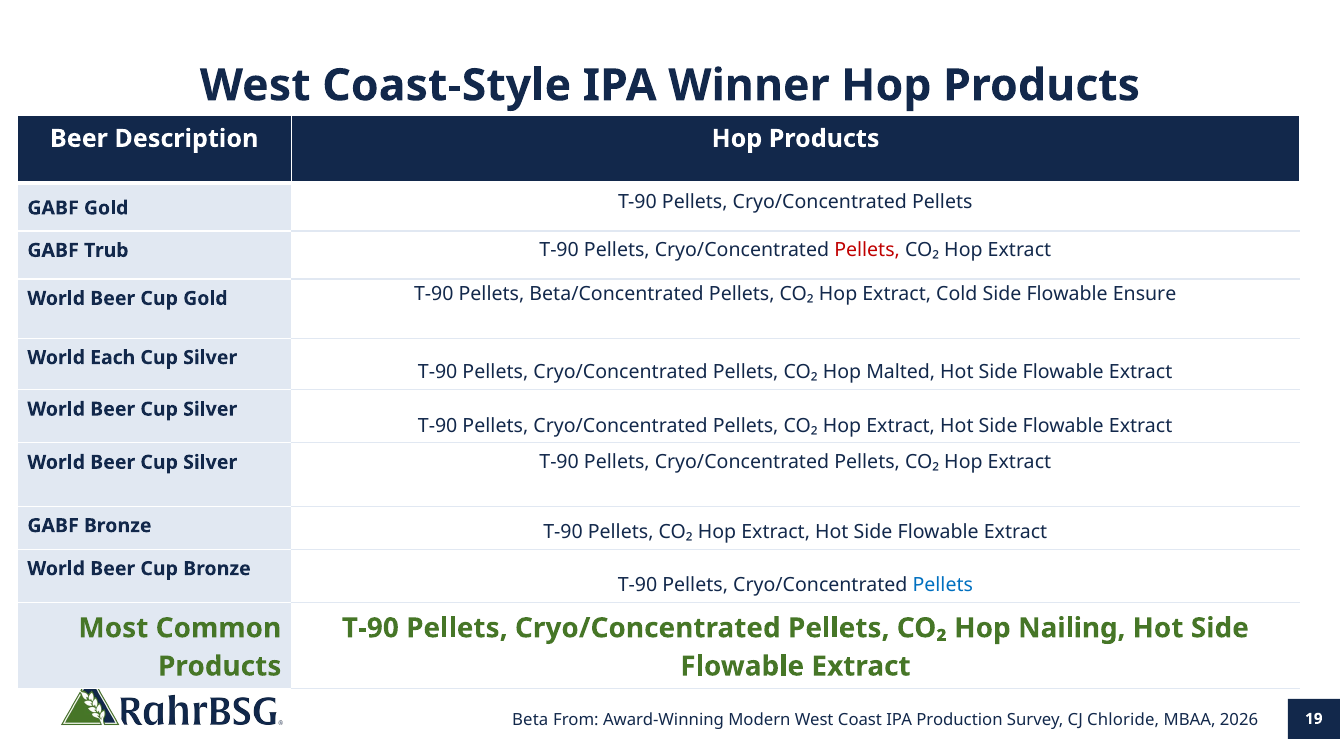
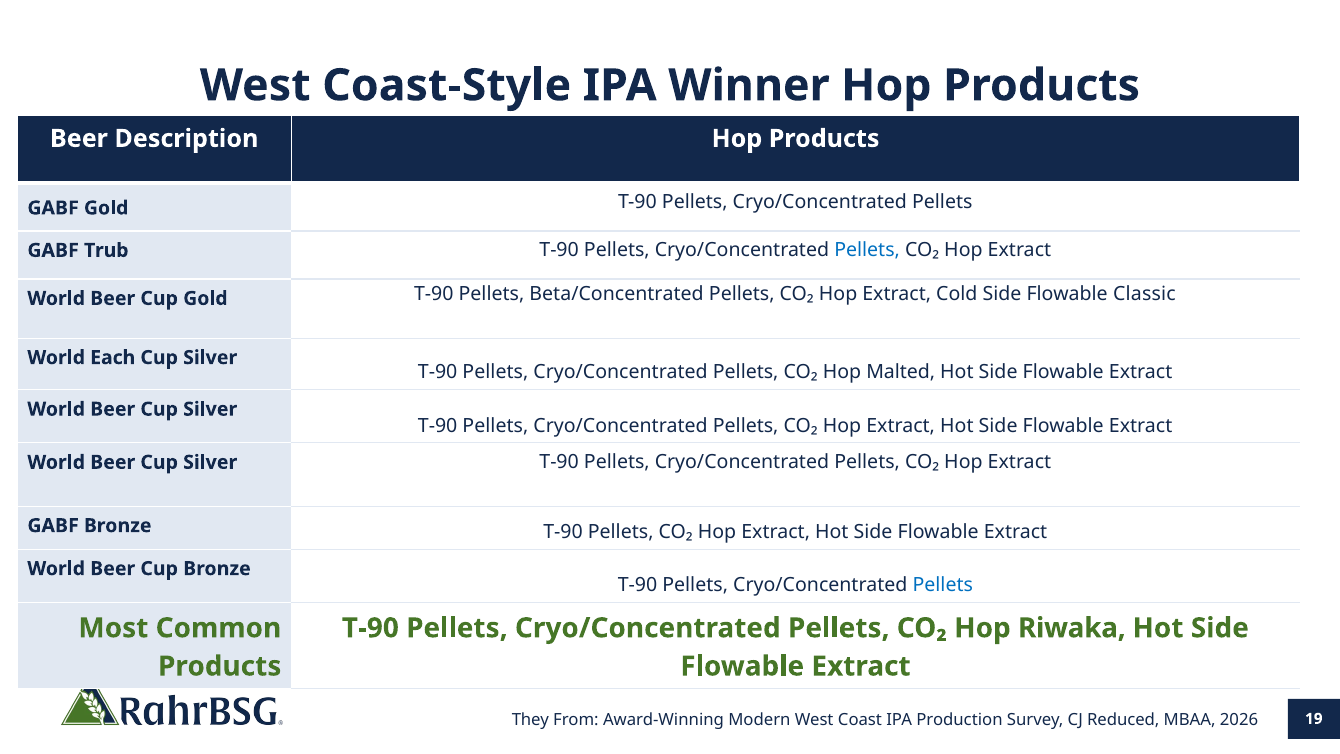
Pellets colour: red -> blue (867, 250)
Ensure: Ensure -> Classic (1144, 294)
Nailing: Nailing -> Riwaka (1072, 628)
Beta: Beta -> They (530, 720)
Chloride: Chloride -> Reduced (1123, 720)
